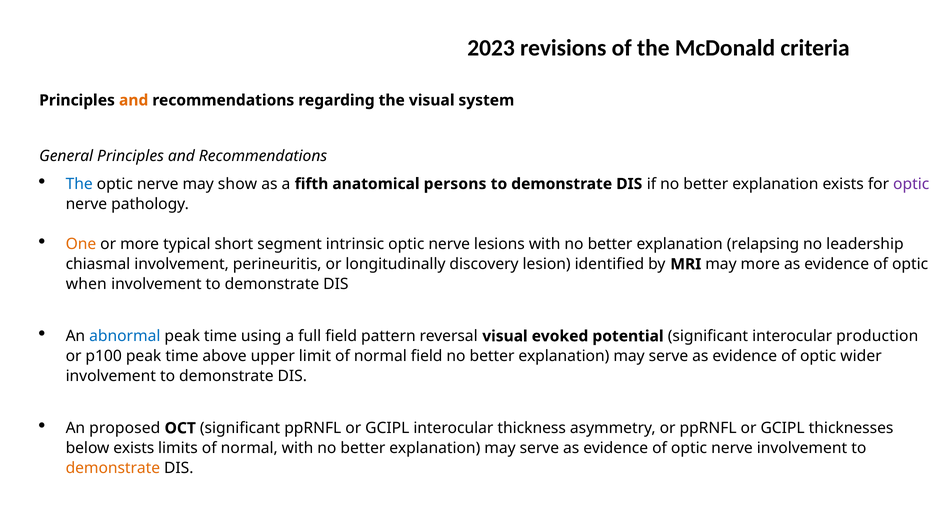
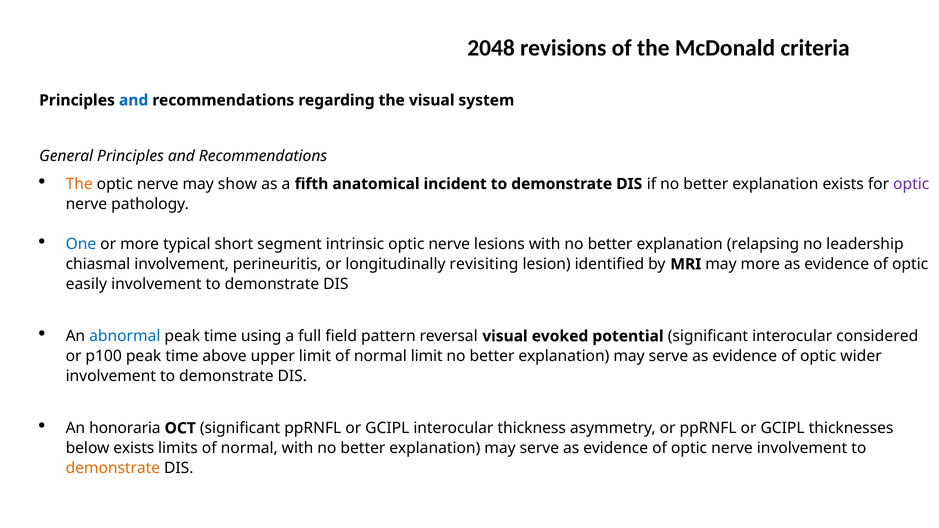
2023: 2023 -> 2048 (491, 48)
and colour: orange -> blue (134, 100)
The colour: blue -> orange (79, 184)
persons: persons -> incident (455, 184)
One colour: orange -> blue (81, 244)
discovery: discovery -> revisiting (484, 264)
when: when -> easily (86, 284)
production: production -> considered (877, 336)
normal field: field -> limit (427, 356)
proposed: proposed -> honoraria (125, 428)
